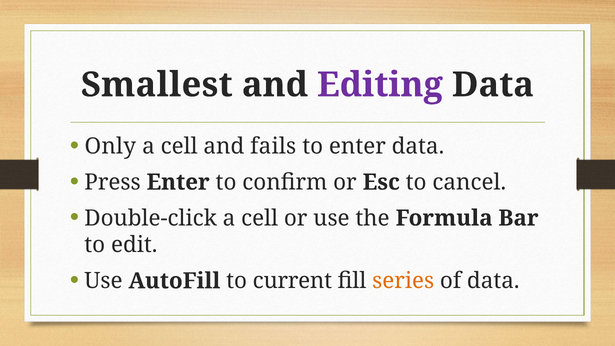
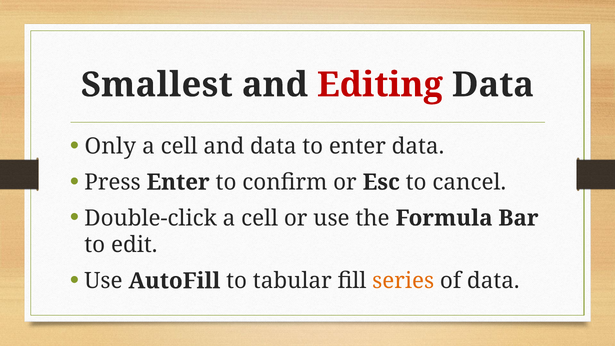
Editing colour: purple -> red (380, 85)
and fails: fails -> data (273, 146)
current: current -> tabular (292, 281)
